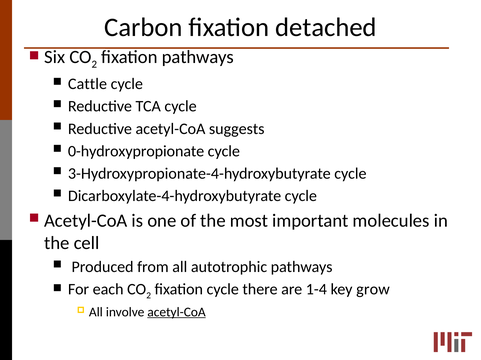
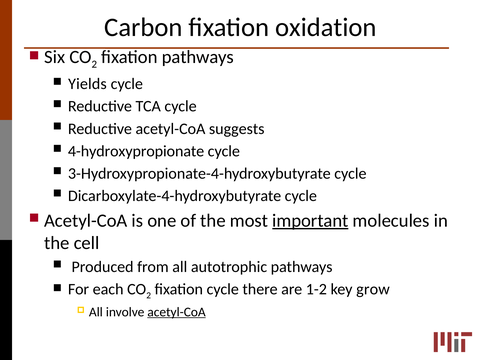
detached: detached -> oxidation (326, 28)
Cattle: Cattle -> Yields (87, 84)
0-hydroxypropionate: 0-hydroxypropionate -> 4-hydroxypropionate (136, 151)
important underline: none -> present (310, 221)
1-4: 1-4 -> 1-2 (316, 290)
